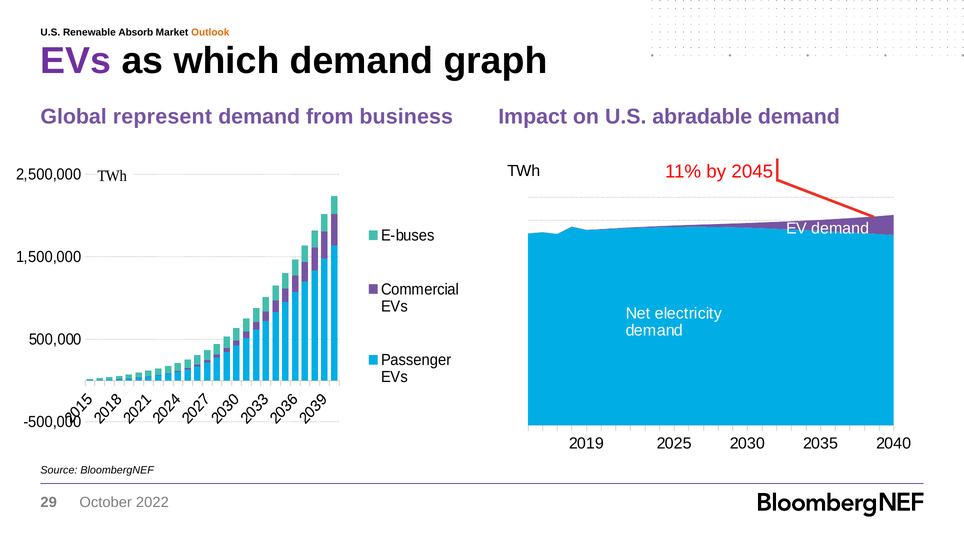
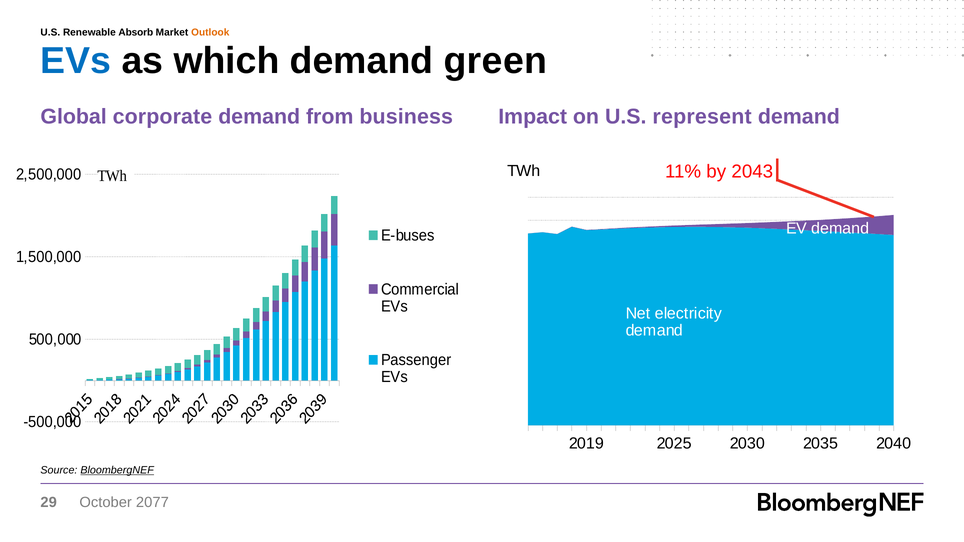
EVs colour: purple -> blue (76, 61)
graph: graph -> green (495, 61)
represent: represent -> corporate (162, 117)
abradable: abradable -> represent (702, 117)
2045: 2045 -> 2043 (752, 172)
BloombergNEF underline: none -> present (117, 471)
2022: 2022 -> 2077 (152, 503)
